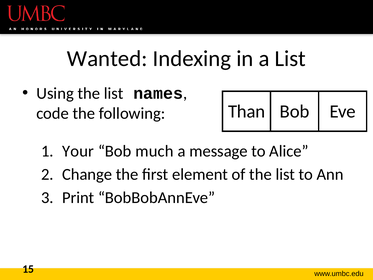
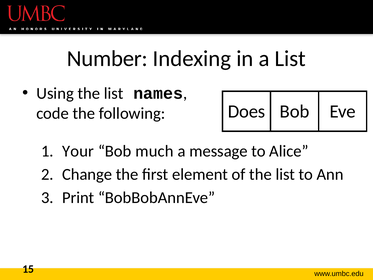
Wanted: Wanted -> Number (107, 59)
Than: Than -> Does (247, 111)
